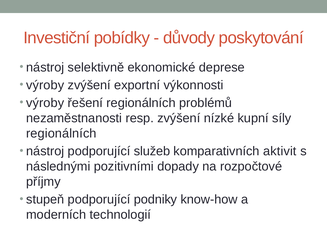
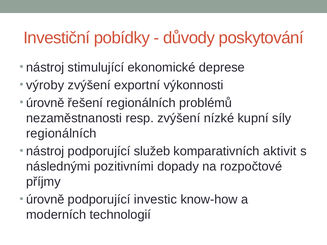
selektivně: selektivně -> stimulující (96, 67)
výroby: výroby -> úrovně (45, 103)
stupeň: stupeň -> úrovně (45, 200)
podniky: podniky -> investic (155, 200)
